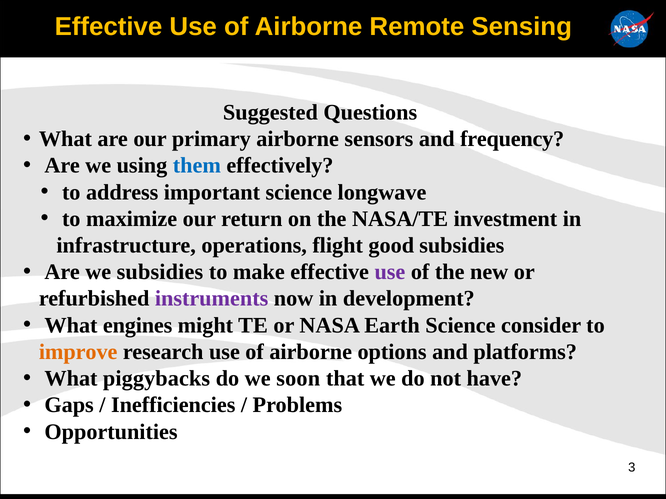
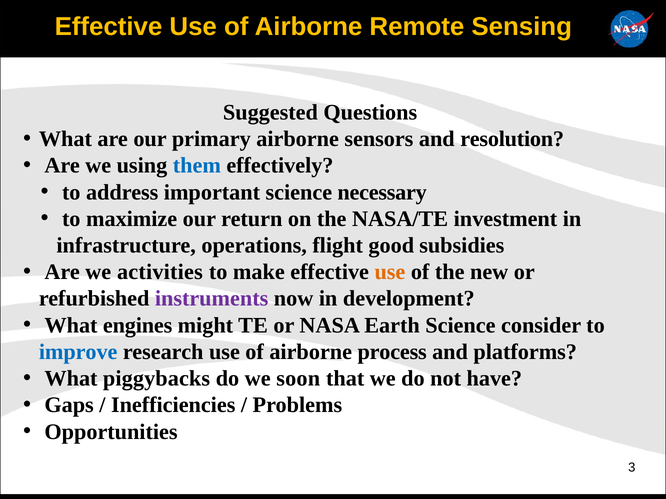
frequency: frequency -> resolution (512, 139)
longwave: longwave -> necessary (382, 192)
we subsidies: subsidies -> activities (160, 272)
use colour: purple -> orange (390, 272)
improve colour: orange -> blue (78, 352)
options: options -> process (392, 352)
